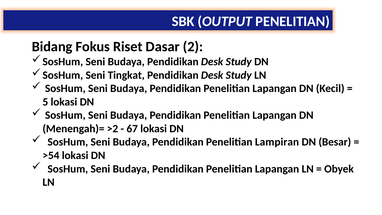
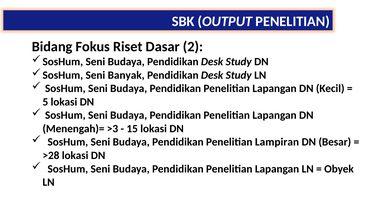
Tingkat: Tingkat -> Banyak (126, 75)
>2: >2 -> >3 (113, 129)
67: 67 -> 15 (132, 129)
>54: >54 -> >28 (51, 155)
